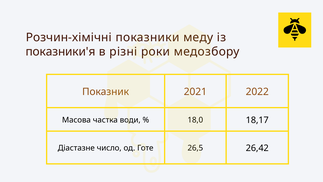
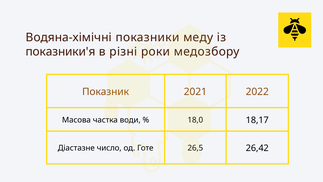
Розчин-хімічні: Розчин-хімічні -> Водяна-хімічні (69, 37)
